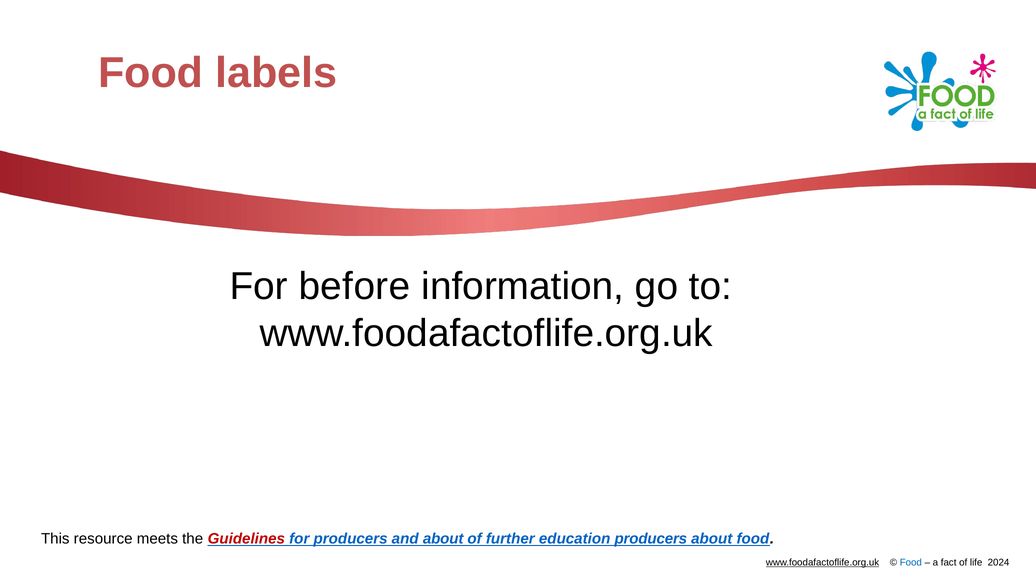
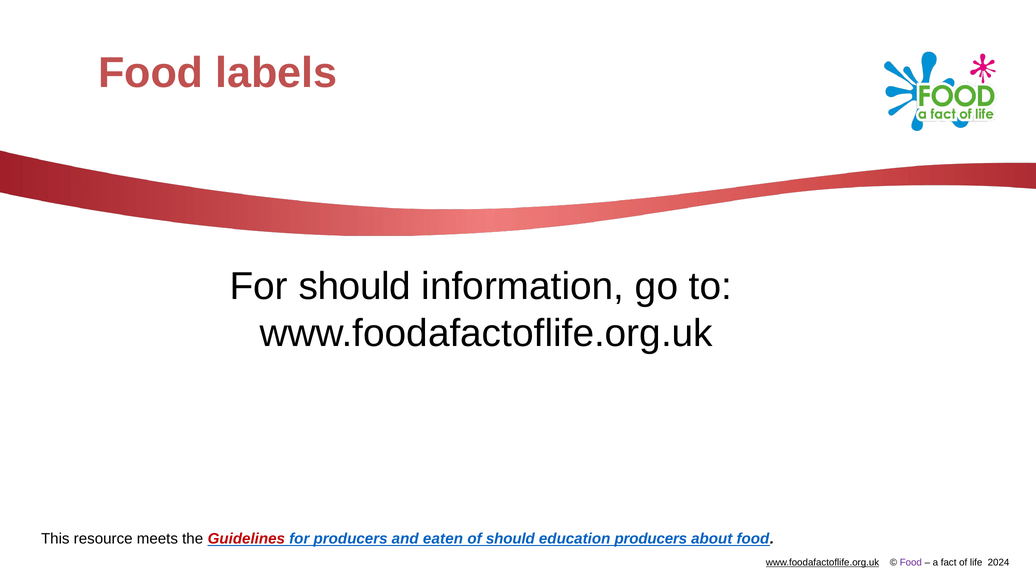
For before: before -> should (355, 287)
and about: about -> eaten (443, 539)
of further: further -> should (510, 539)
Food colour: blue -> purple (911, 562)
